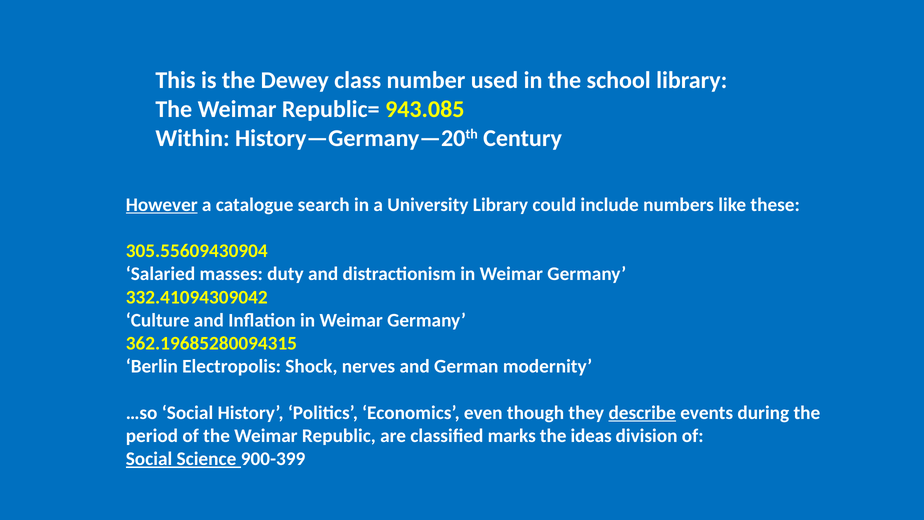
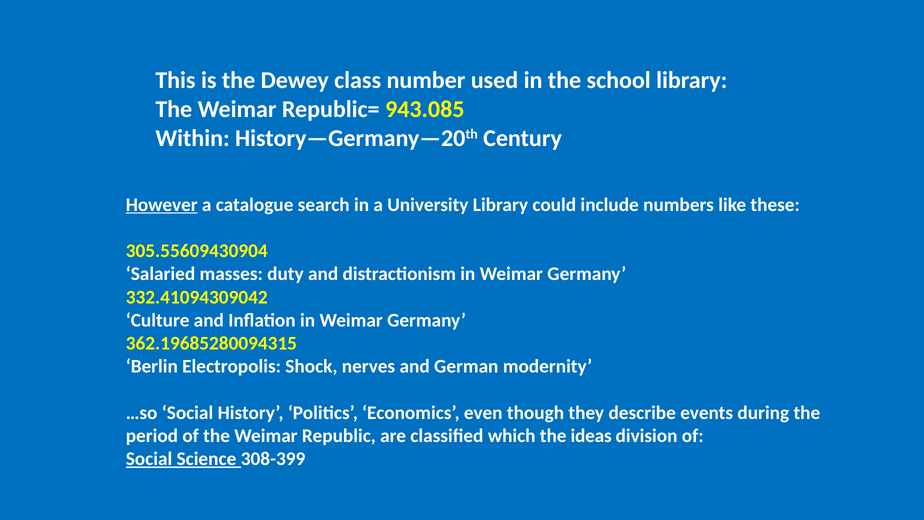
describe underline: present -> none (642, 413)
marks: marks -> which (512, 436)
900-399: 900-399 -> 308-399 (273, 459)
